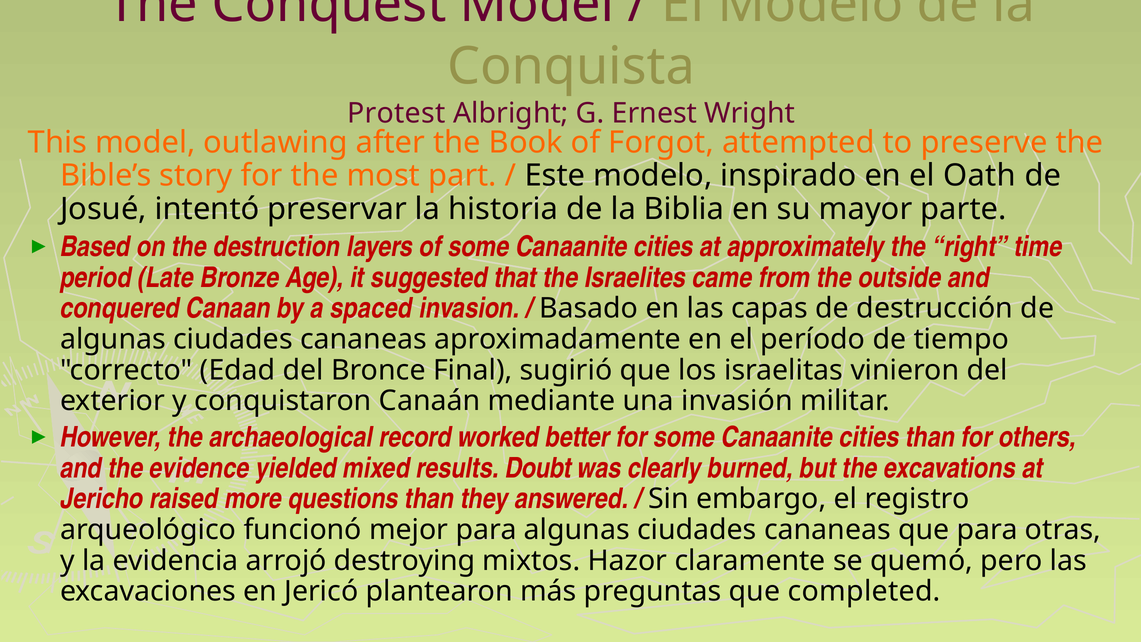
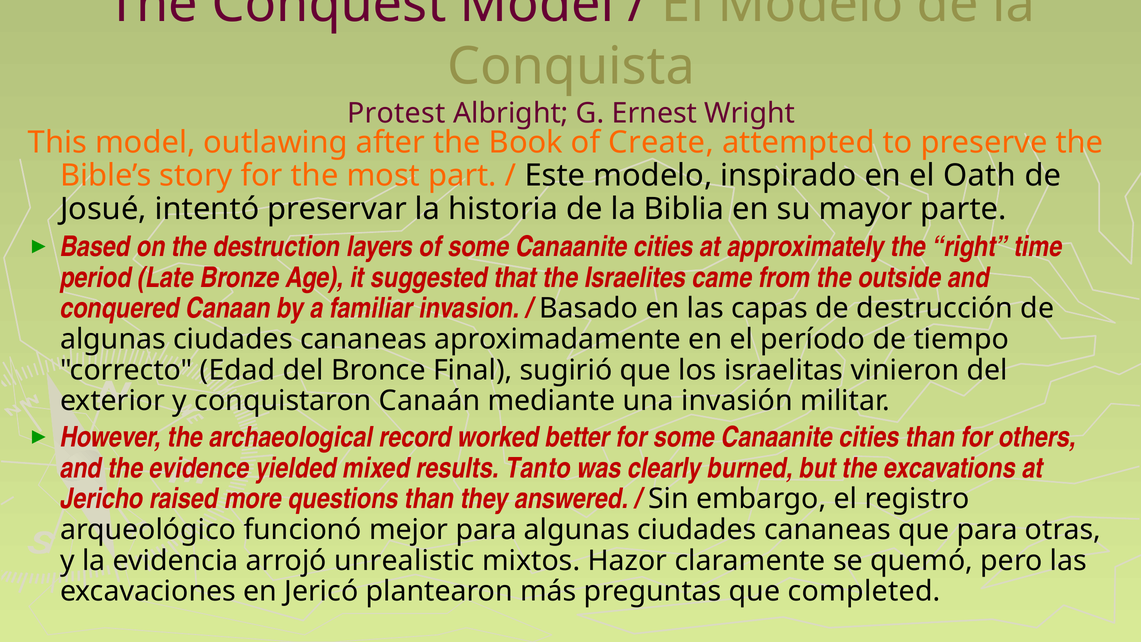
Forgot: Forgot -> Create (661, 142)
spaced: spaced -> familiar (371, 308)
Doubt: Doubt -> Tanto (538, 468)
destroying: destroying -> unrealistic (404, 560)
